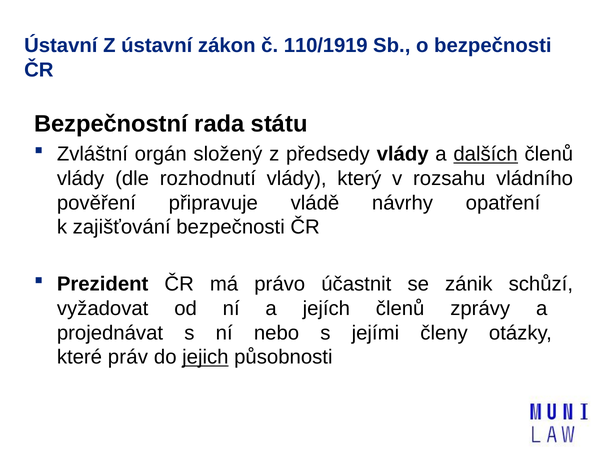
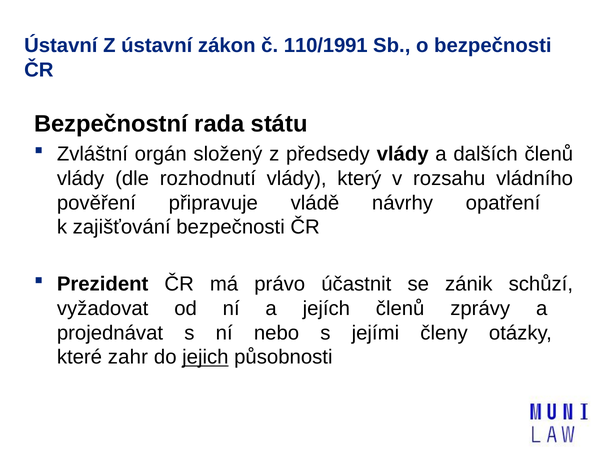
110/1919: 110/1919 -> 110/1991 (326, 45)
dalších underline: present -> none (486, 154)
práv: práv -> zahr (128, 358)
